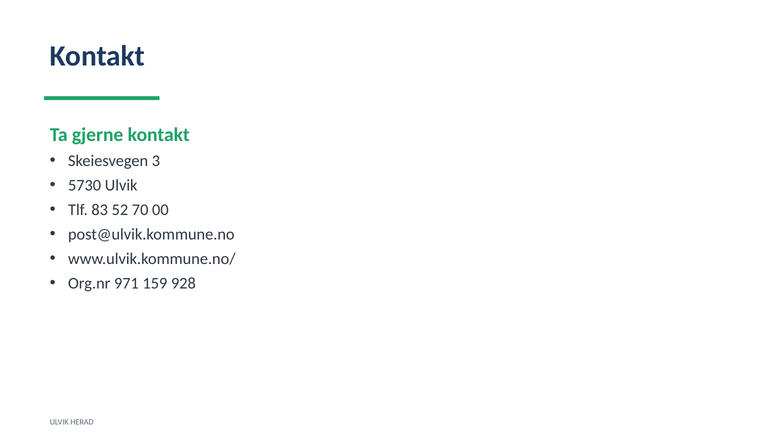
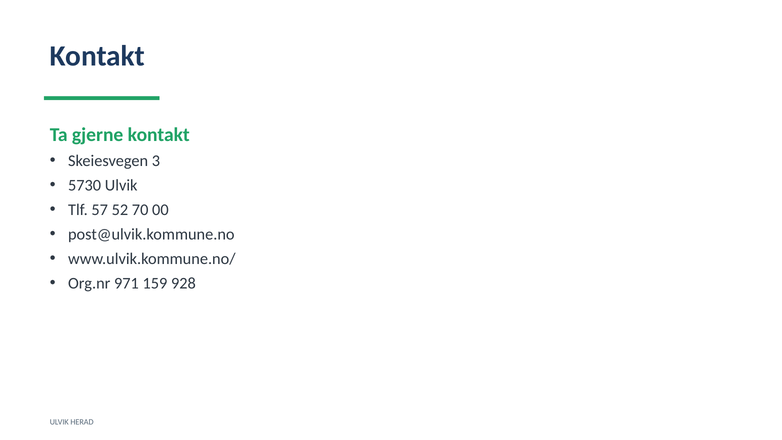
83: 83 -> 57 (100, 210)
